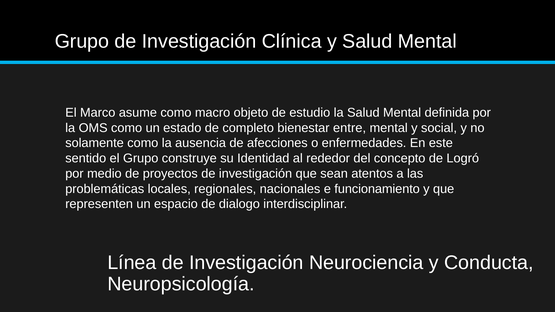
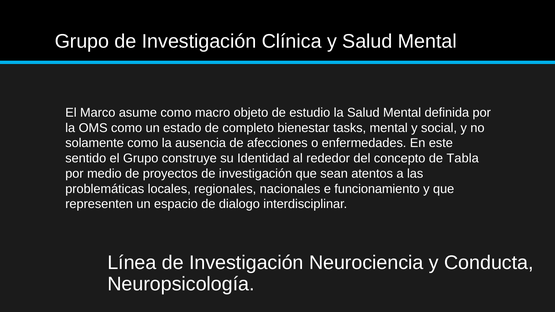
entre: entre -> tasks (350, 128)
Logró: Logró -> Tabla (463, 158)
